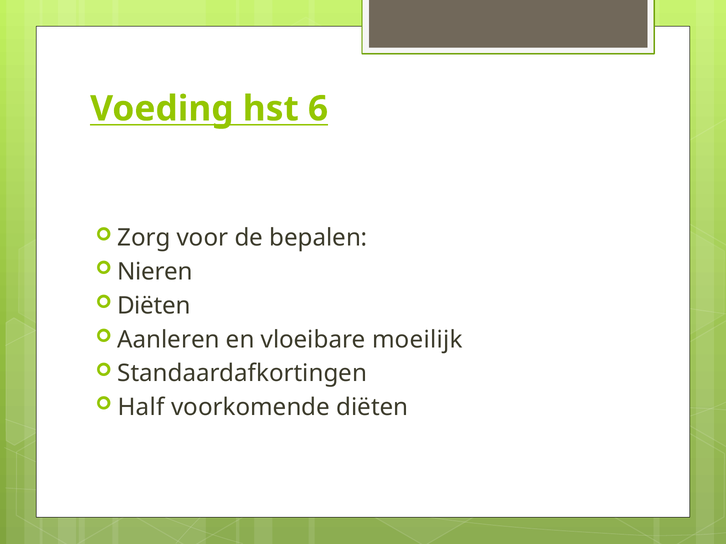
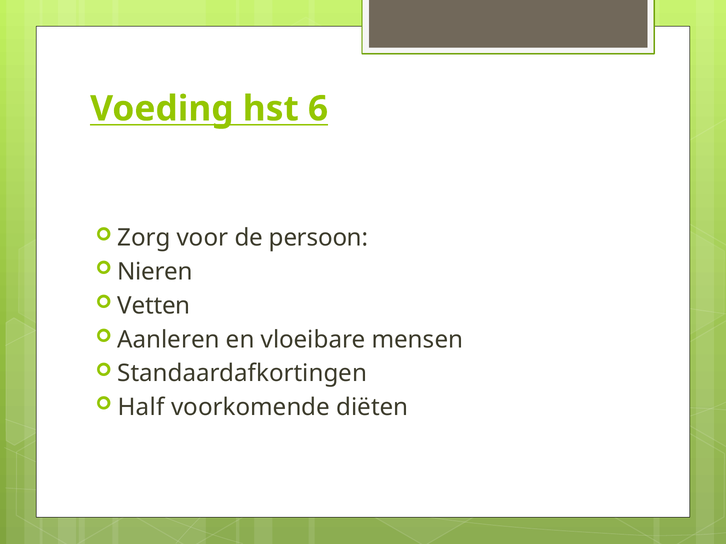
bepalen: bepalen -> persoon (319, 238)
Diëten: Diëten -> Vetten (154, 306)
moeilijk: moeilijk -> mensen (417, 340)
